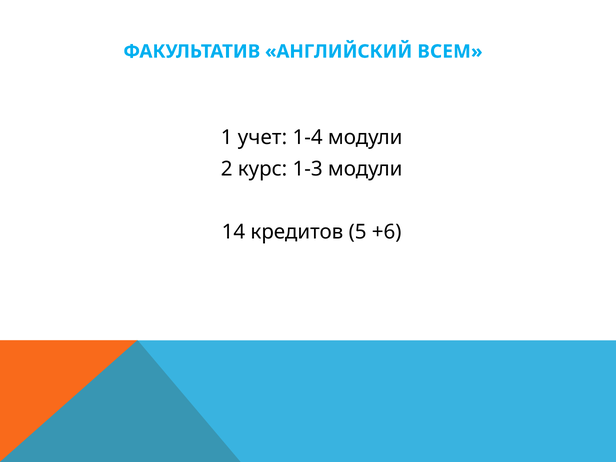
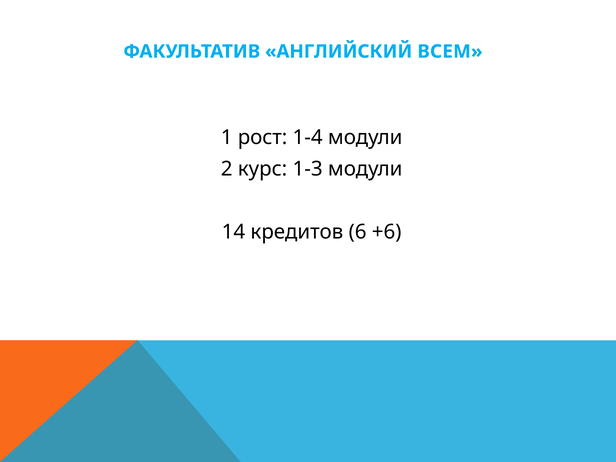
учет: учет -> рост (263, 137)
5: 5 -> 6 (358, 232)
